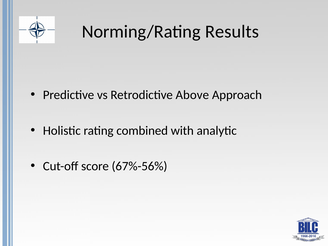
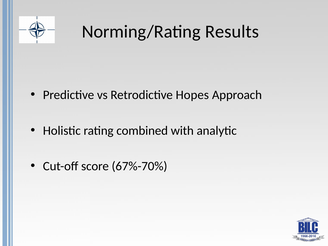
Above: Above -> Hopes (192, 95)
67%-56%: 67%-56% -> 67%-70% (139, 166)
